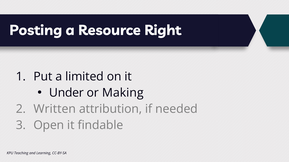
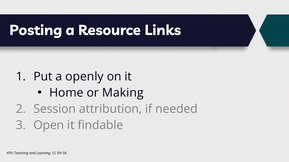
Right: Right -> Links (163, 30)
limited: limited -> openly (84, 77)
Under: Under -> Home (66, 93)
Written: Written -> Session (55, 109)
